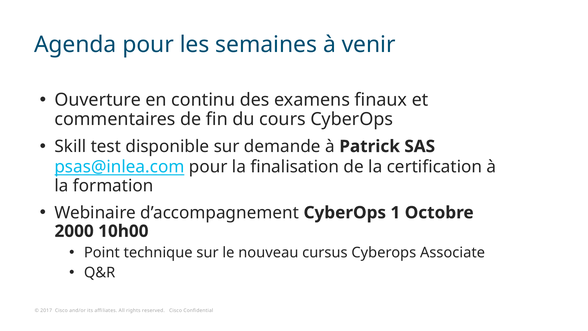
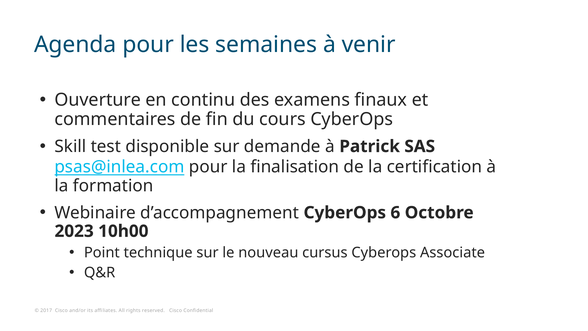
1: 1 -> 6 (395, 213)
2000: 2000 -> 2023 (74, 231)
